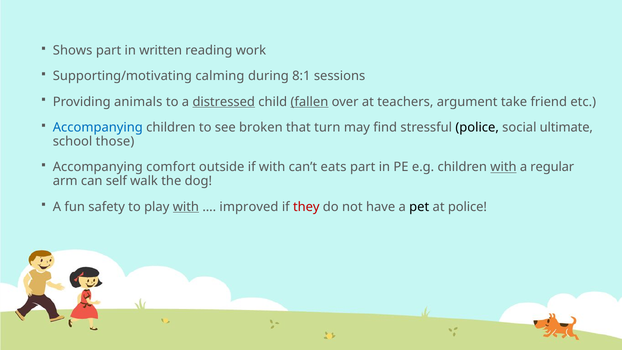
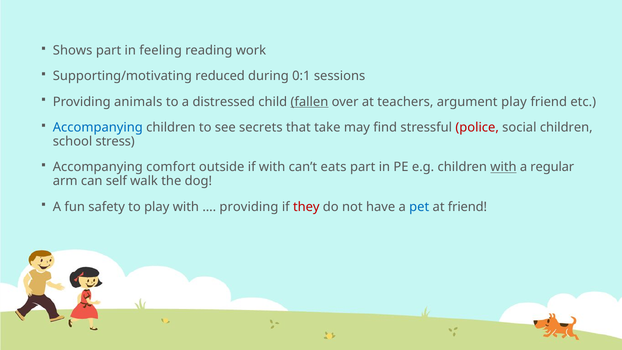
written: written -> feeling (161, 50)
calming: calming -> reduced (220, 76)
8:1: 8:1 -> 0:1 (301, 76)
distressed underline: present -> none (224, 102)
argument take: take -> play (514, 102)
broken: broken -> secrets (261, 127)
turn: turn -> take (327, 127)
police colour: black -> red (477, 127)
social ultimate: ultimate -> children (566, 127)
those: those -> stress (115, 141)
with underline: present -> none (186, 207)
improved: improved -> providing (249, 207)
pet colour: black -> blue (419, 207)
at police: police -> friend (467, 207)
